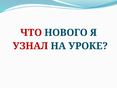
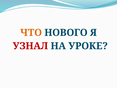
ЧТО colour: red -> orange (31, 33)
